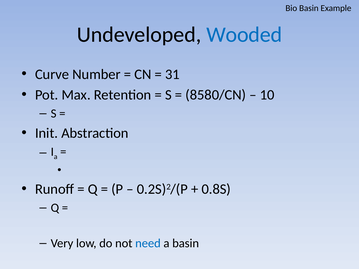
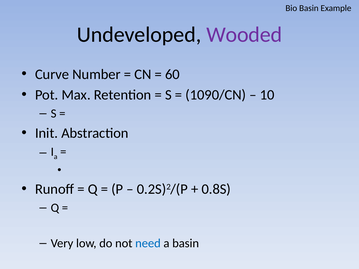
Wooded colour: blue -> purple (244, 35)
31: 31 -> 60 (172, 74)
8580/CN: 8580/CN -> 1090/CN (216, 95)
